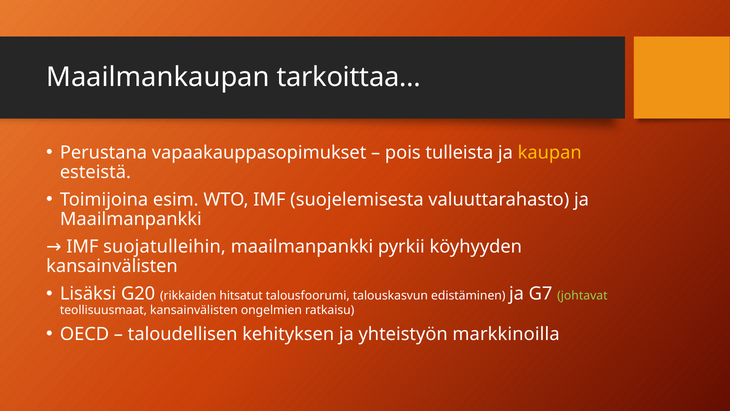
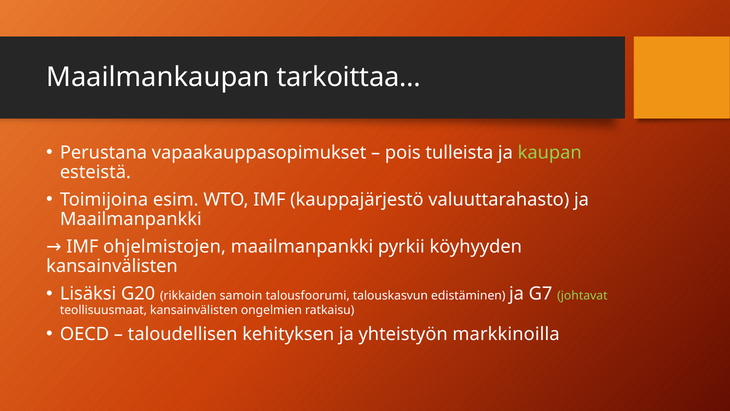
kaupan colour: yellow -> light green (550, 152)
suojelemisesta: suojelemisesta -> kauppajärjestö (357, 199)
suojatulleihin: suojatulleihin -> ohjelmistojen (165, 246)
hitsatut: hitsatut -> samoin (241, 295)
